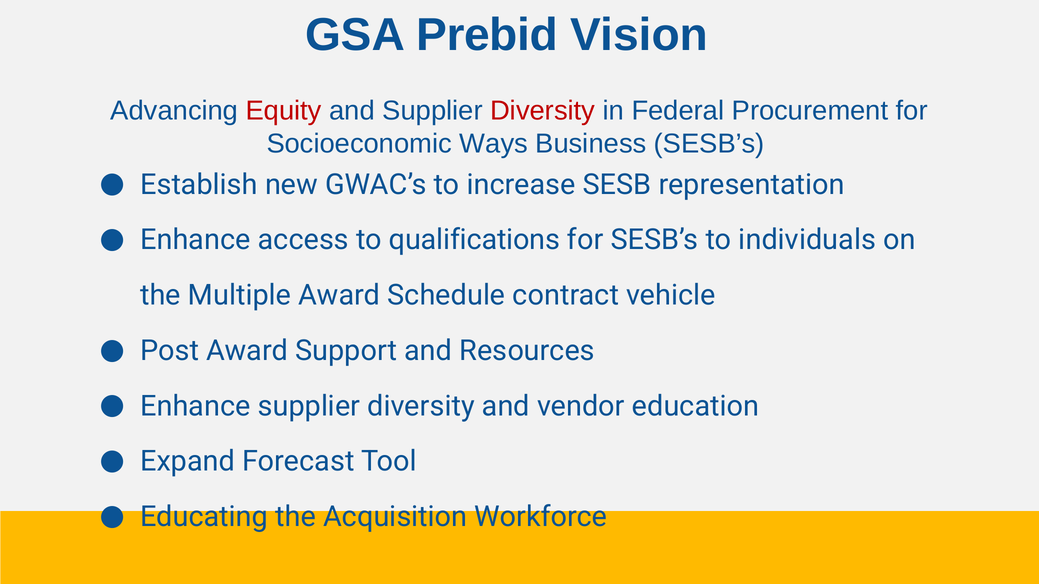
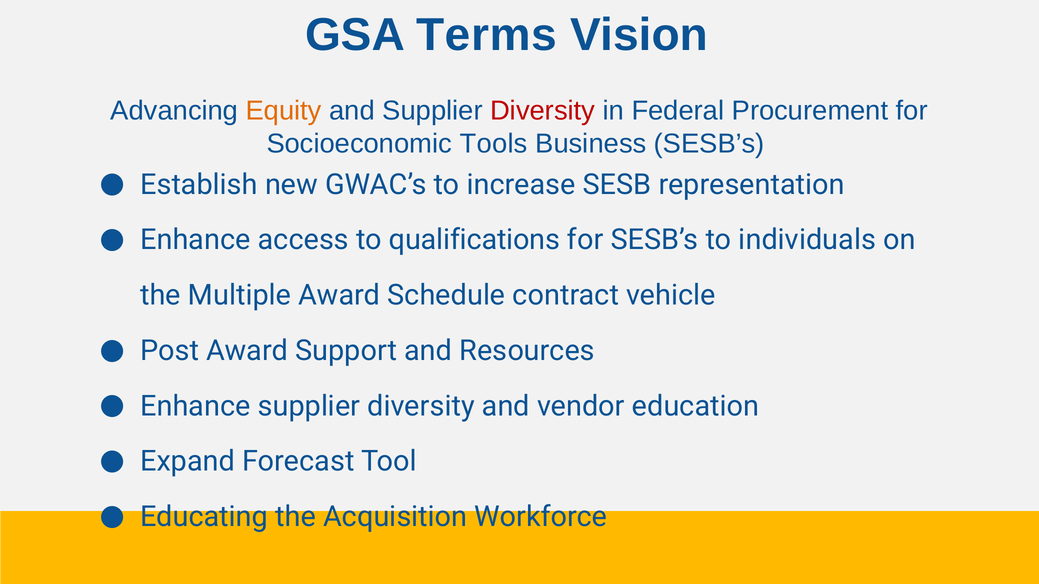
Prebid: Prebid -> Terms (487, 35)
Equity colour: red -> orange (284, 111)
Ways: Ways -> Tools (494, 144)
